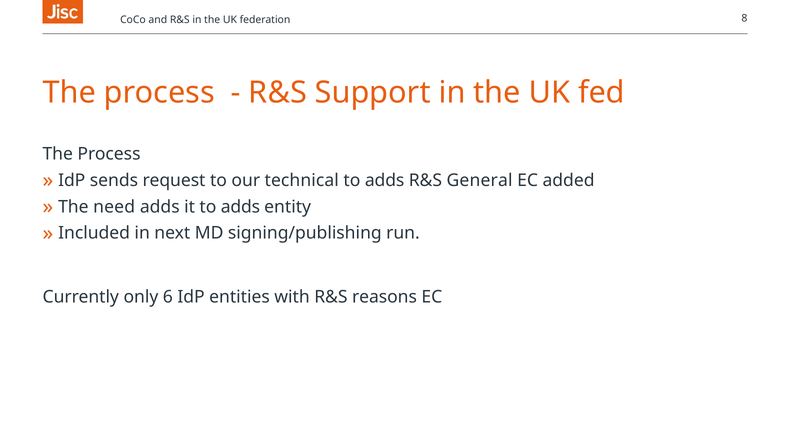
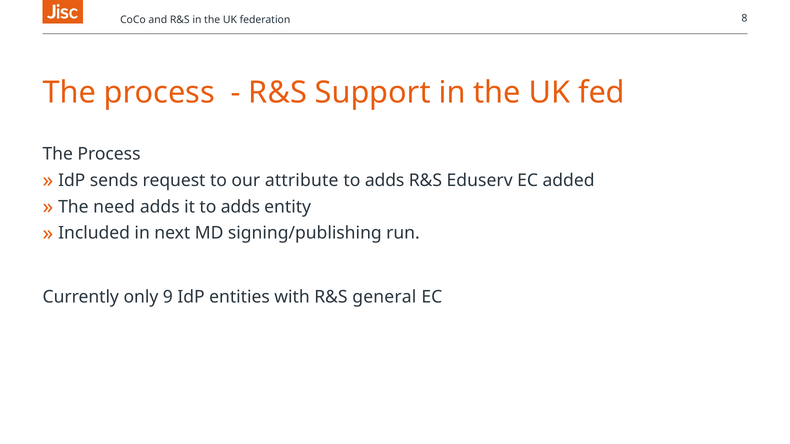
technical: technical -> attribute (302, 180)
General: General -> Eduserv (480, 180)
6: 6 -> 9 (168, 297)
reasons: reasons -> general (384, 297)
